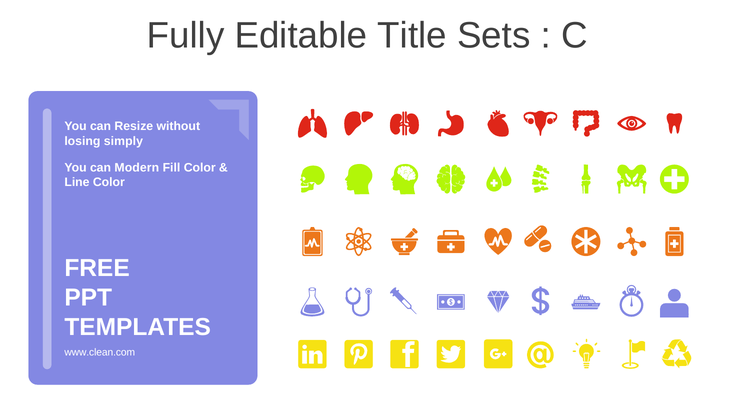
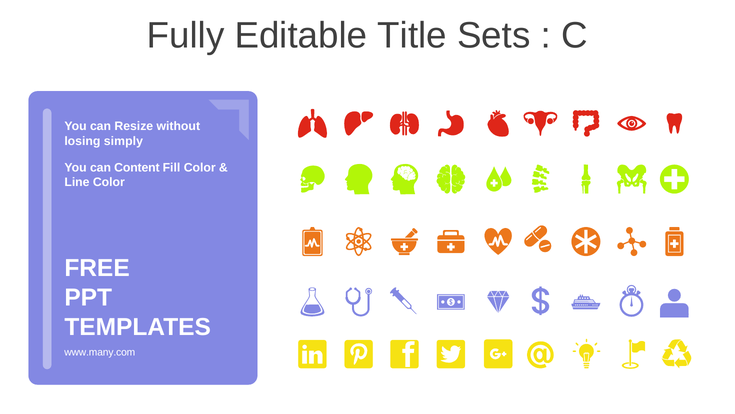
Modern: Modern -> Content (137, 167)
www.clean.com: www.clean.com -> www.many.com (100, 352)
